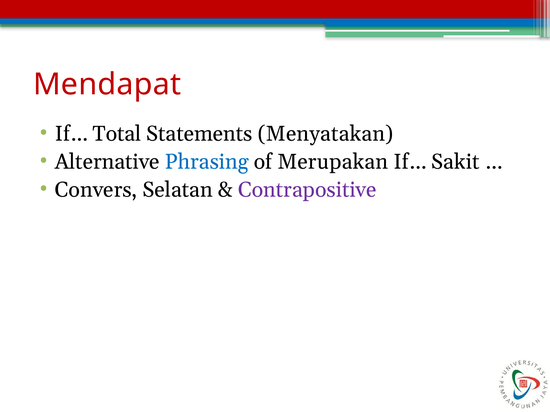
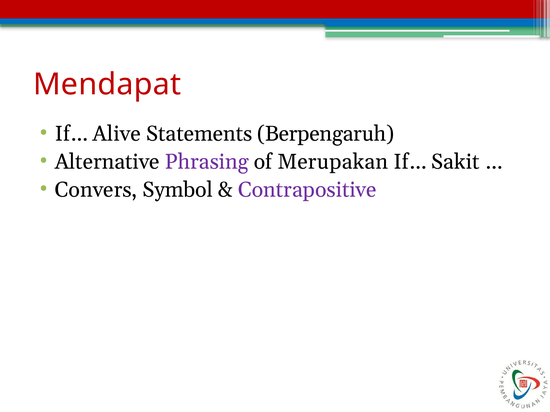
Total: Total -> Alive (117, 134)
Menyatakan: Menyatakan -> Berpengaruh (326, 134)
Phrasing colour: blue -> purple (207, 162)
Selatan: Selatan -> Symbol (178, 190)
